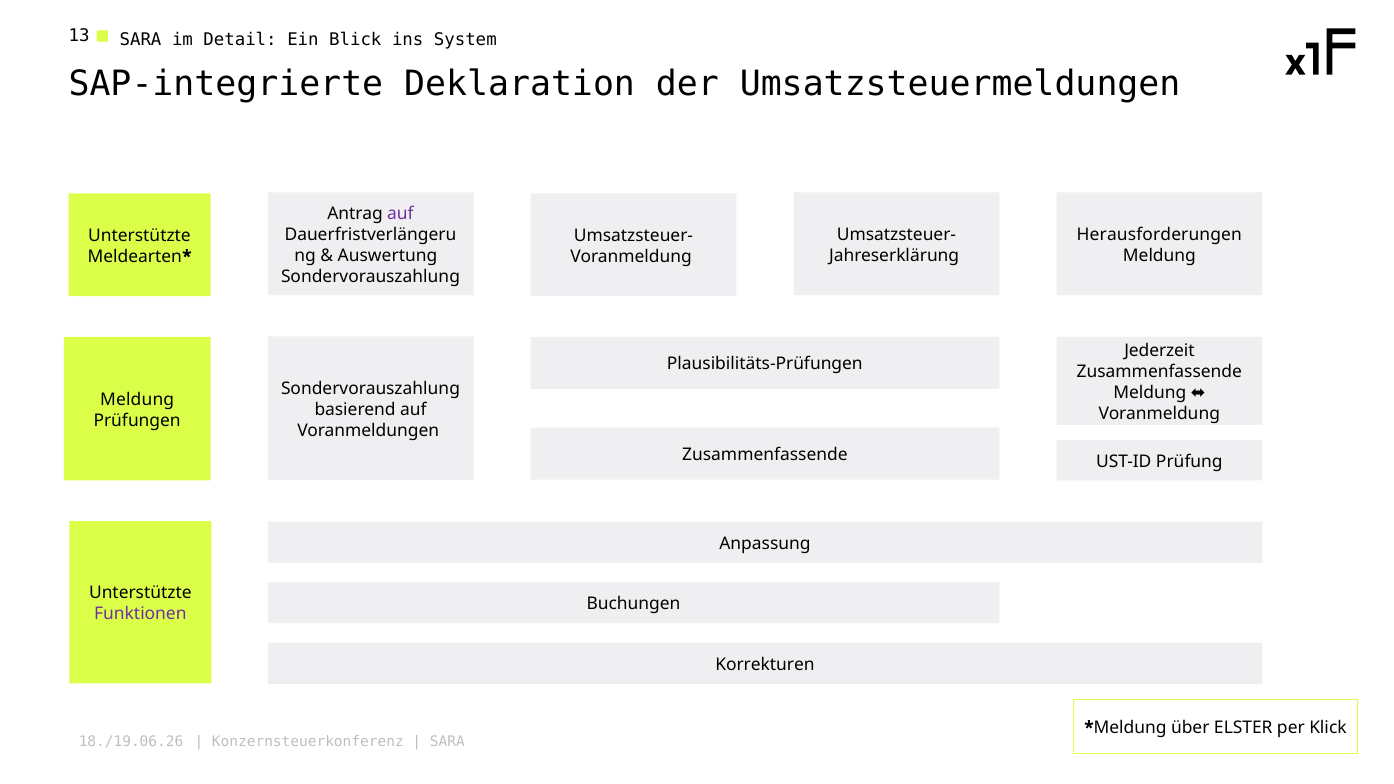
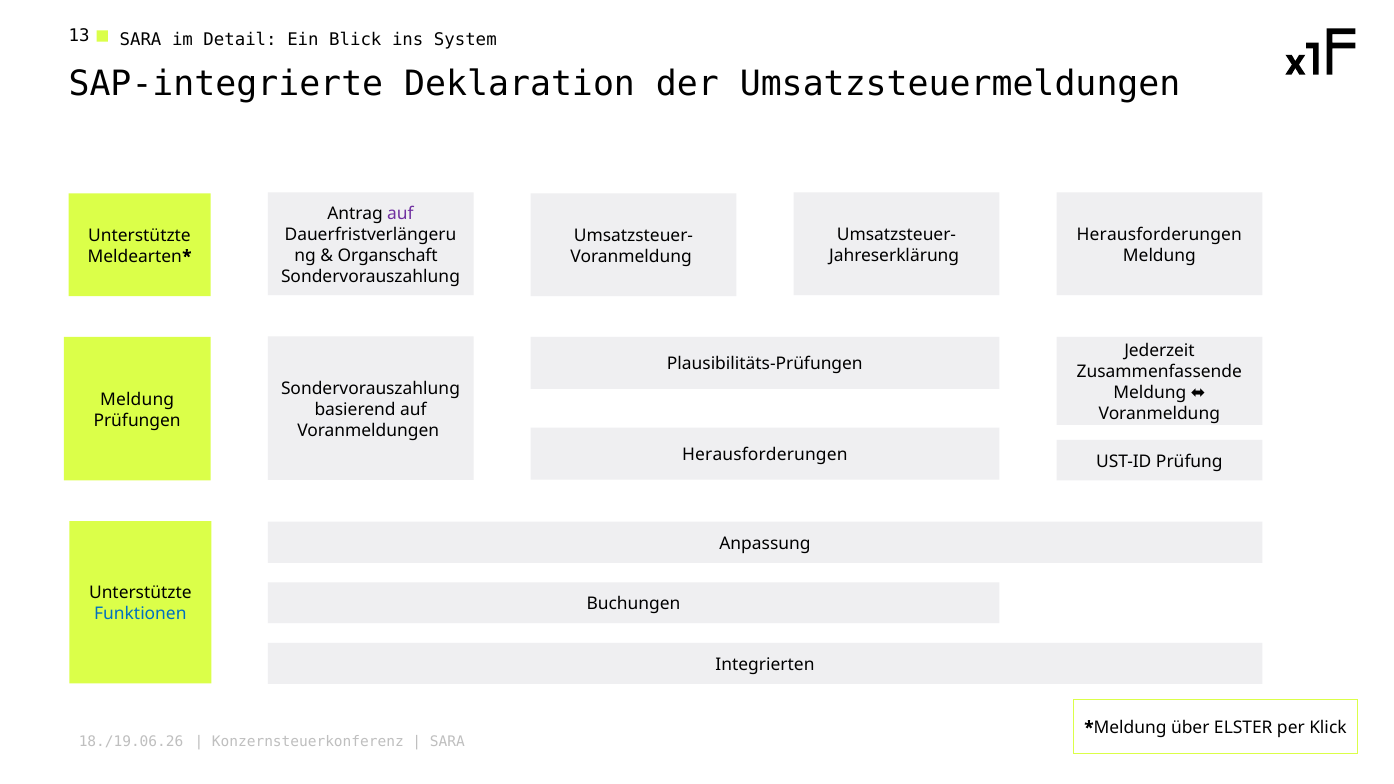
Auswertung: Auswertung -> Organschaft (388, 256)
Zusammenfassende: Zusammenfassende -> Herausforderungen (765, 455)
Funktionen colour: purple -> blue (140, 614)
Korrekturen: Korrekturen -> Integrierten (765, 665)
